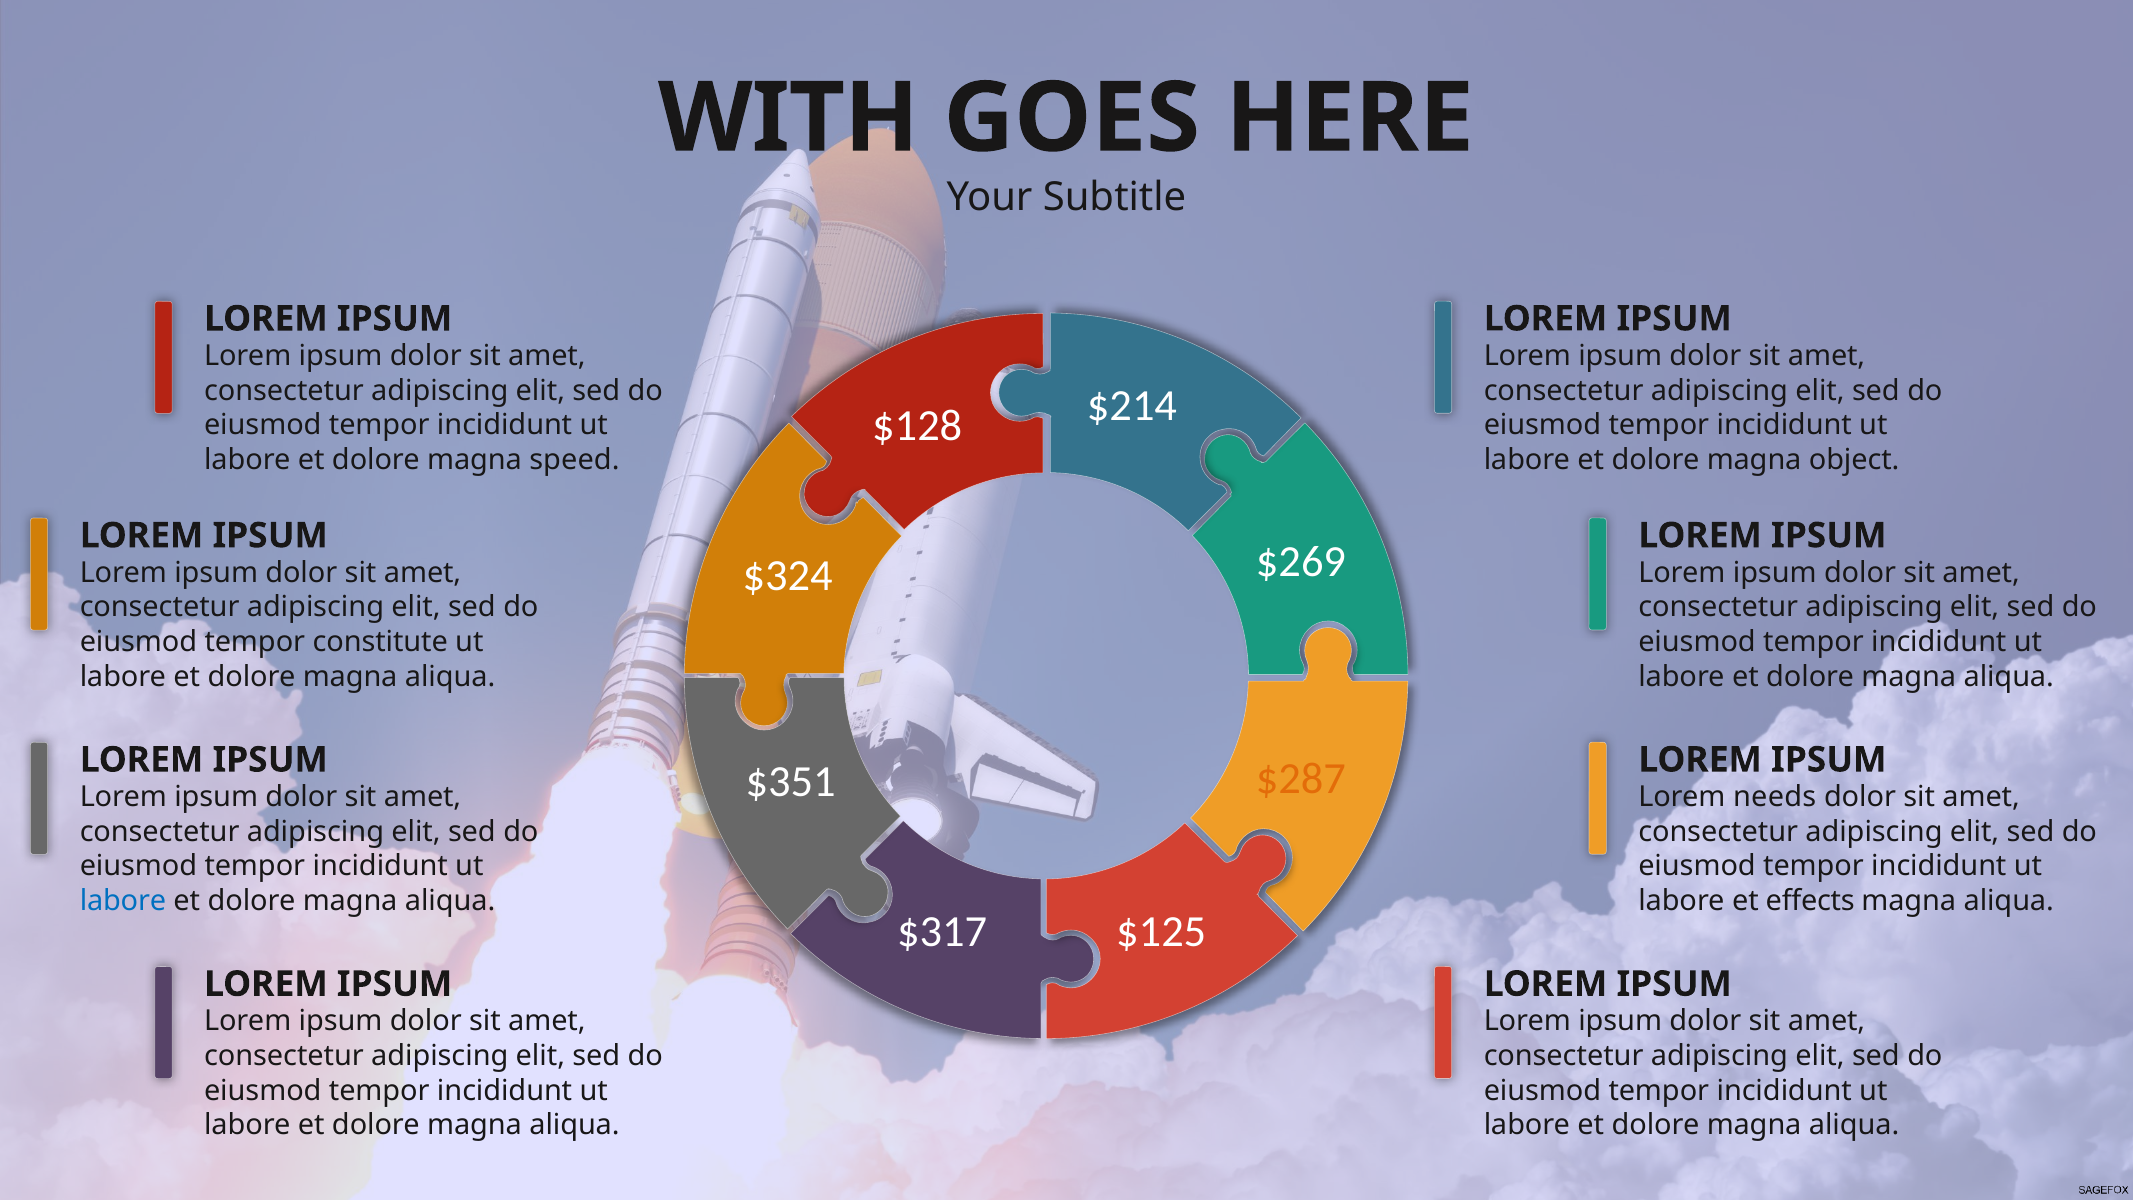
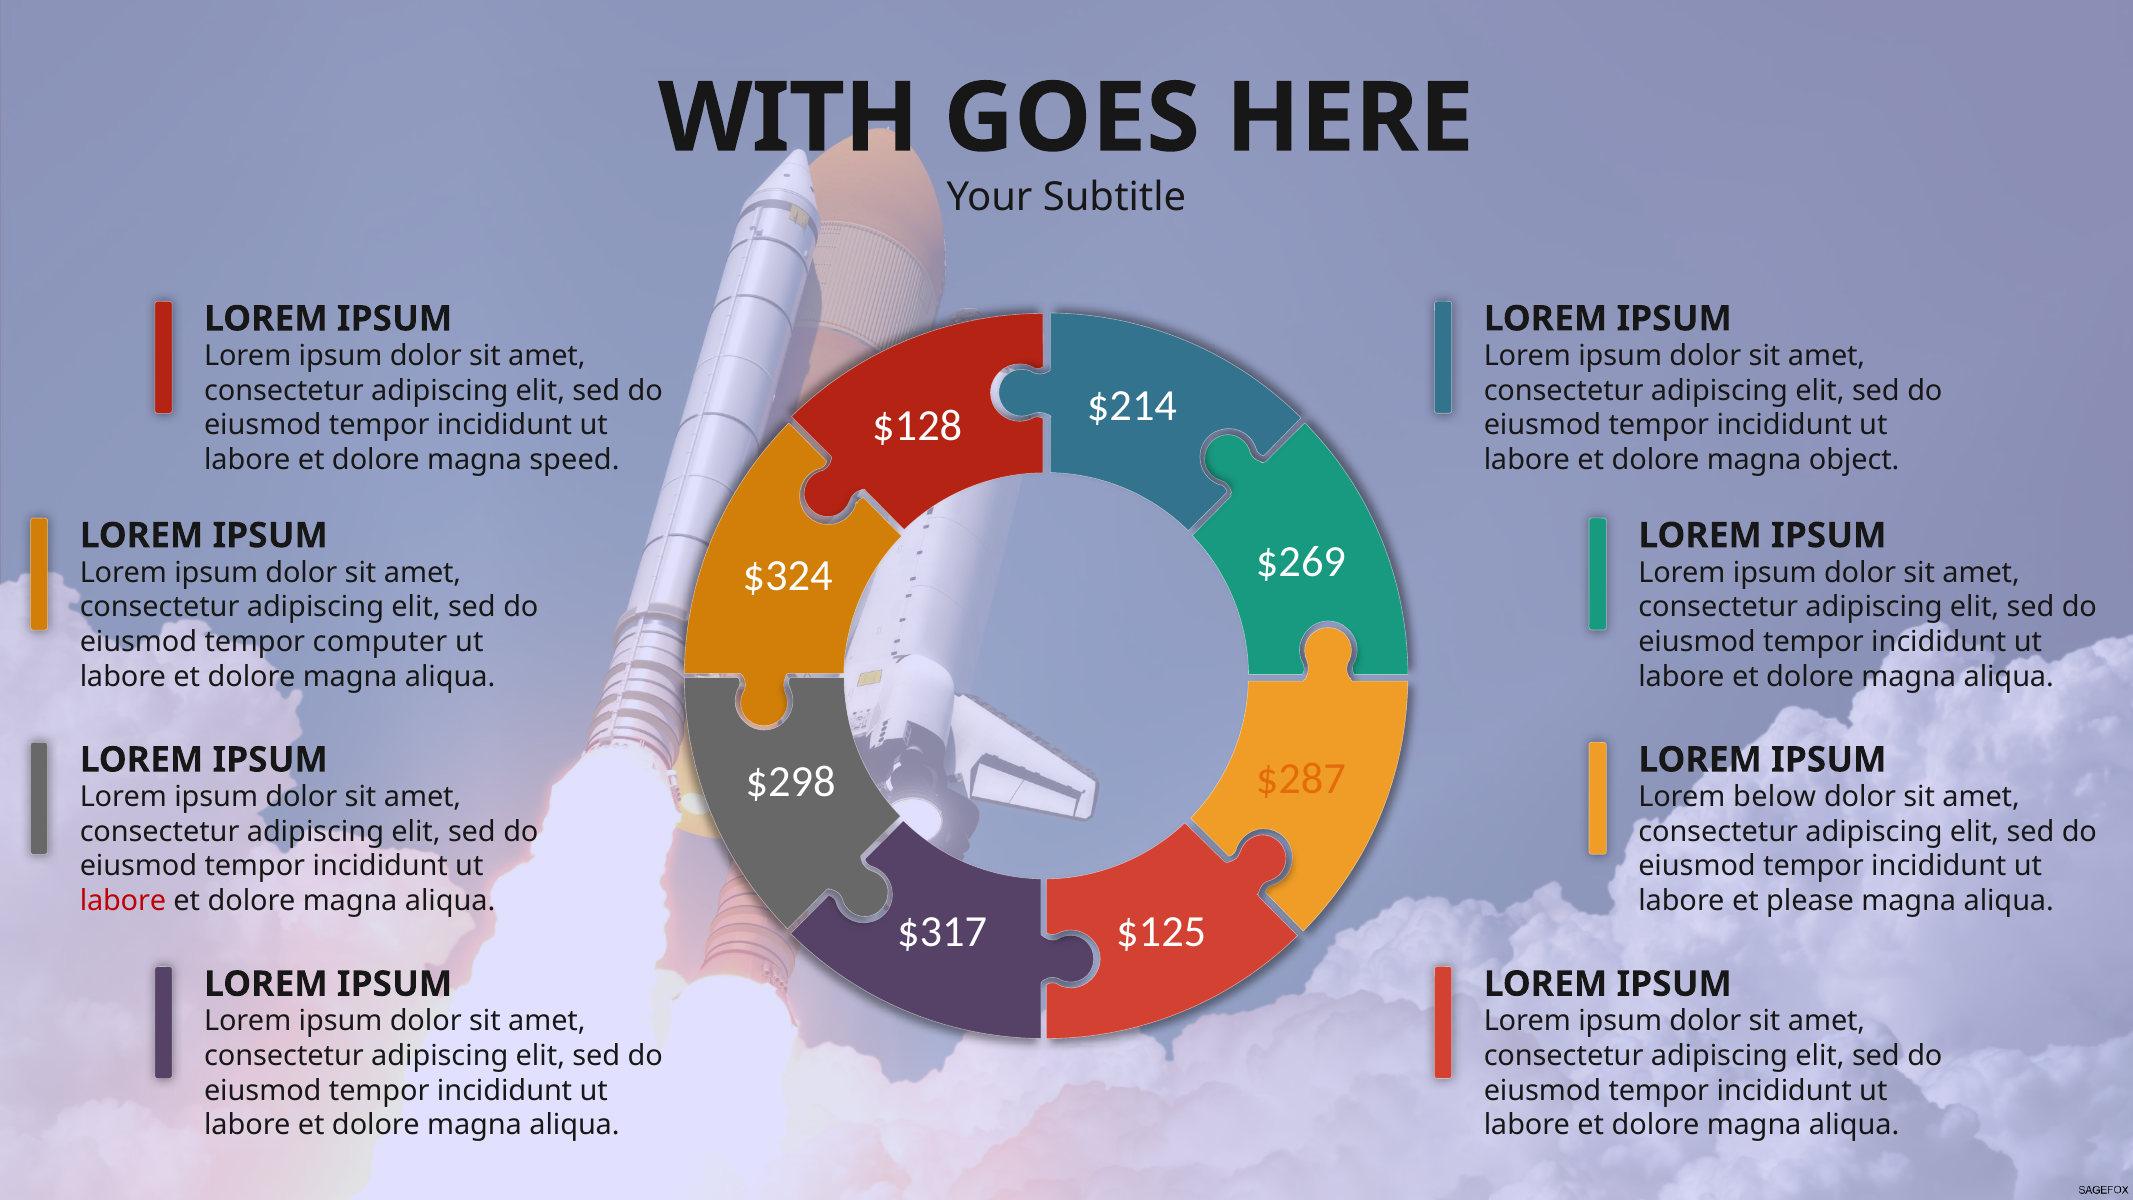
constitute: constitute -> computer (380, 642)
$351: $351 -> $298 (791, 782)
needs: needs -> below (1775, 797)
labore colour: blue -> red (123, 901)
effects: effects -> please (1810, 901)
